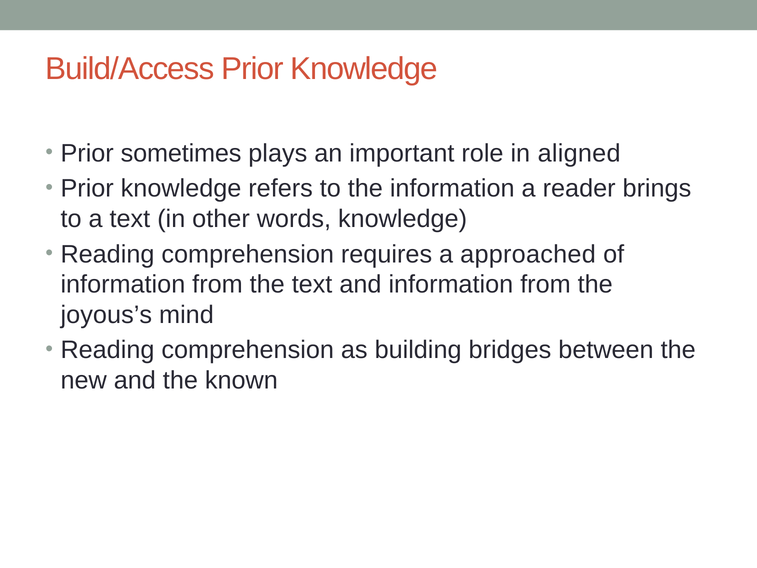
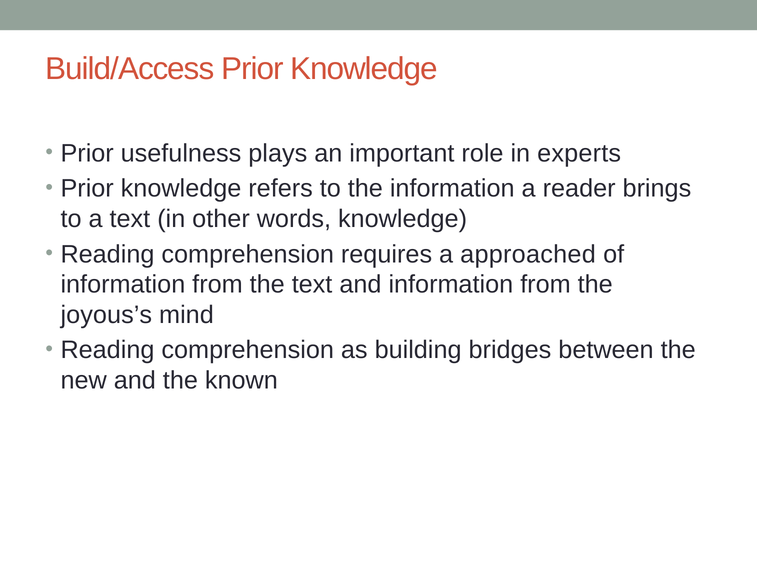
sometimes: sometimes -> usefulness (181, 153)
aligned: aligned -> experts (579, 153)
